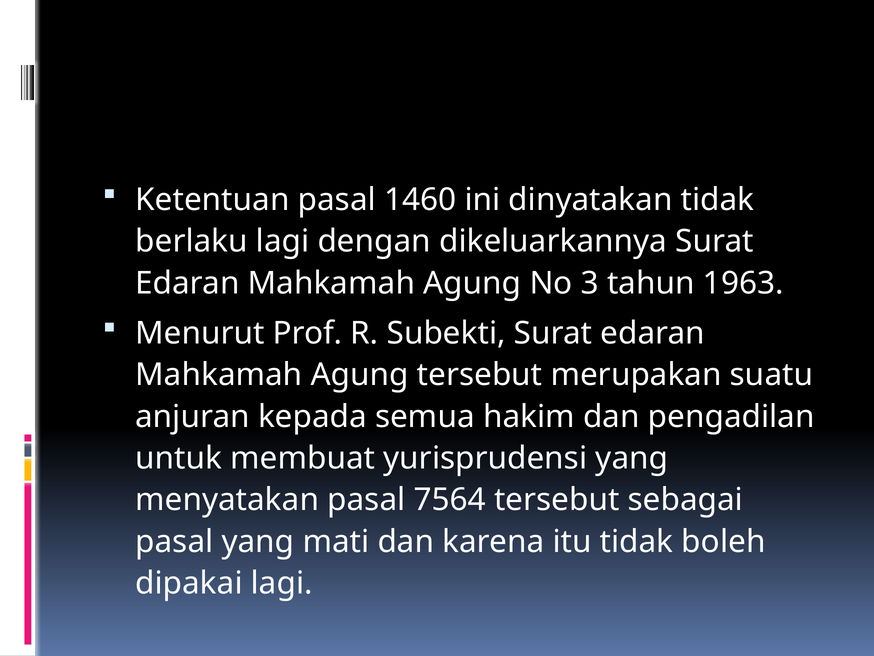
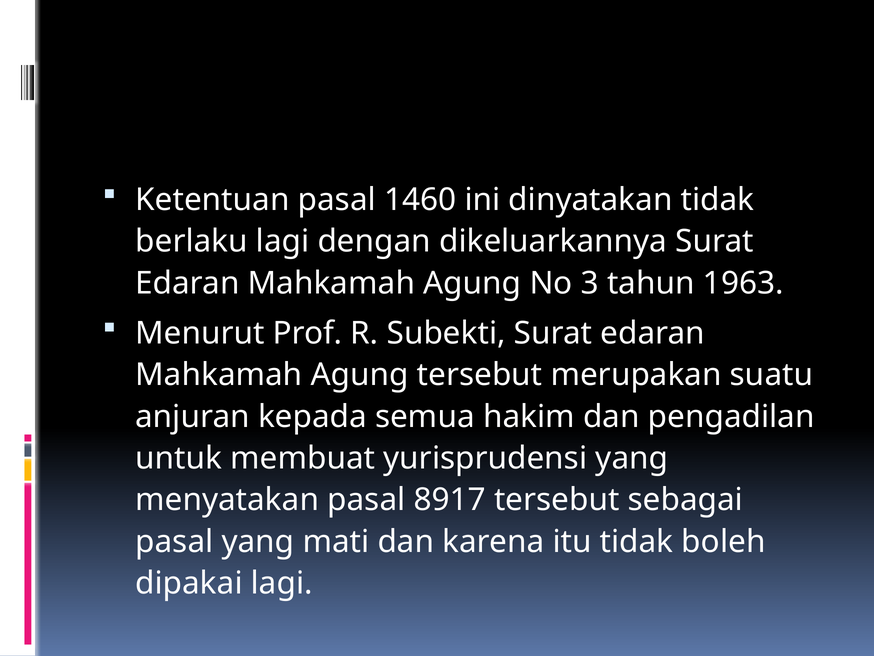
7564: 7564 -> 8917 (450, 500)
